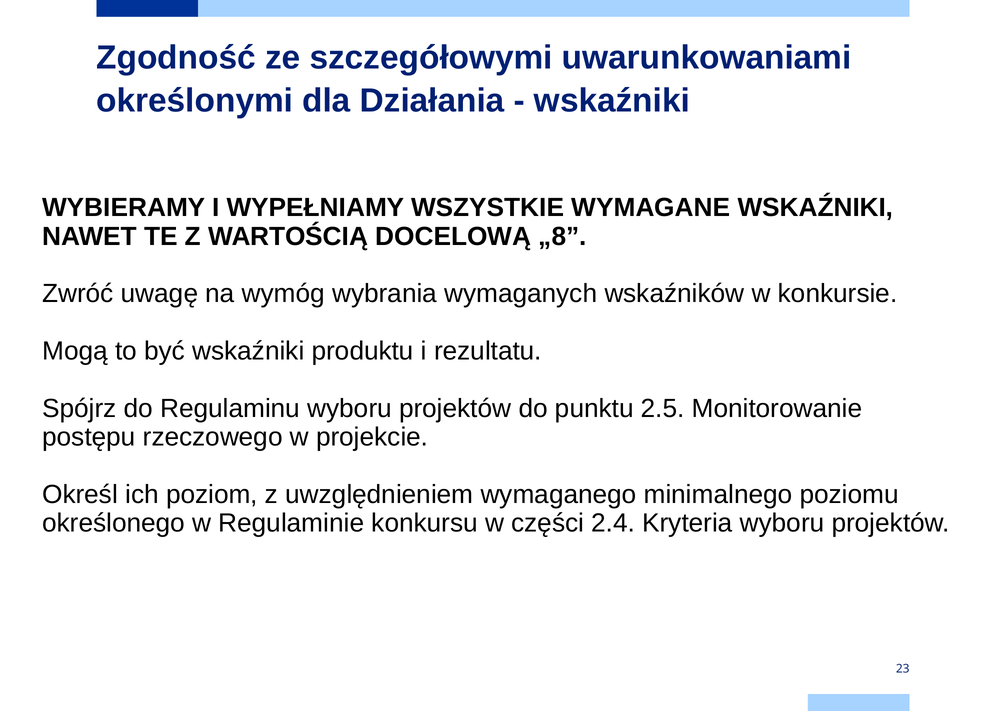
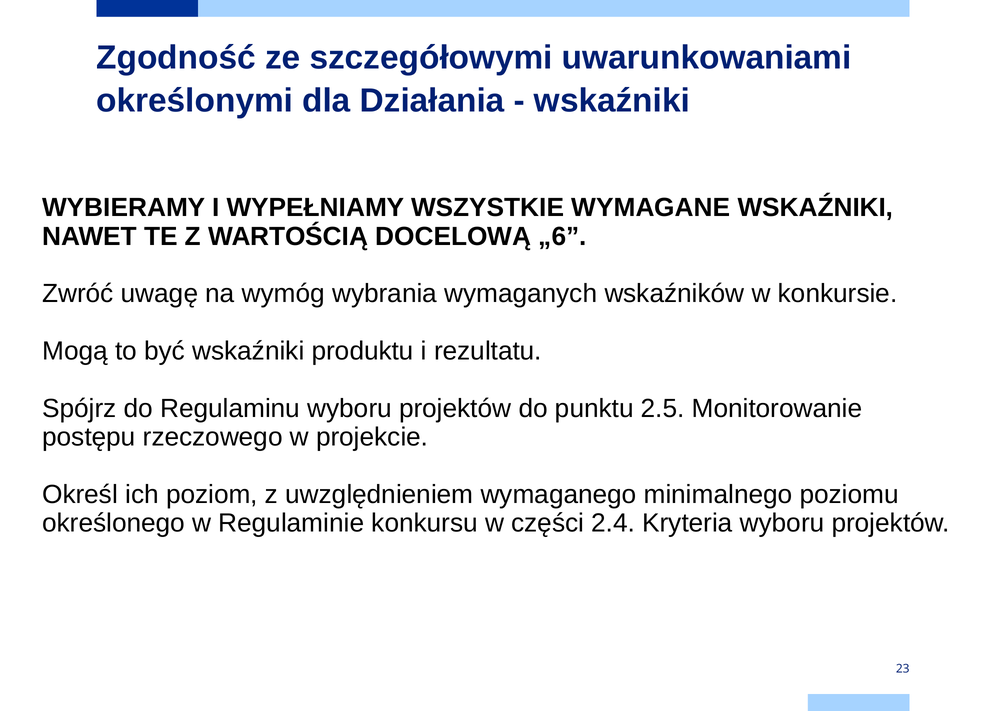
„8: „8 -> „6 (563, 237)
